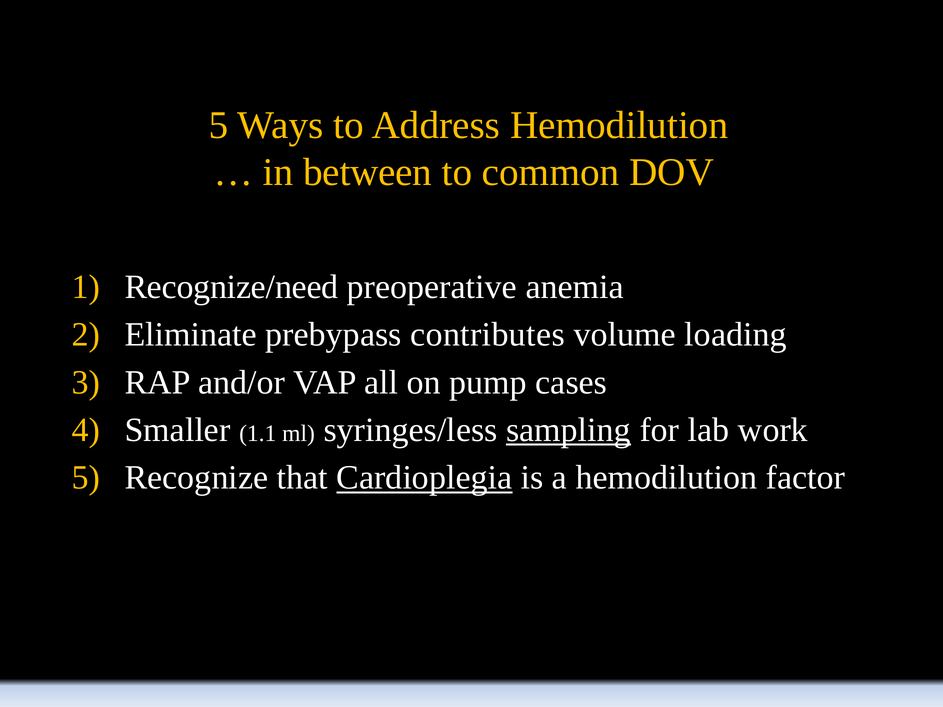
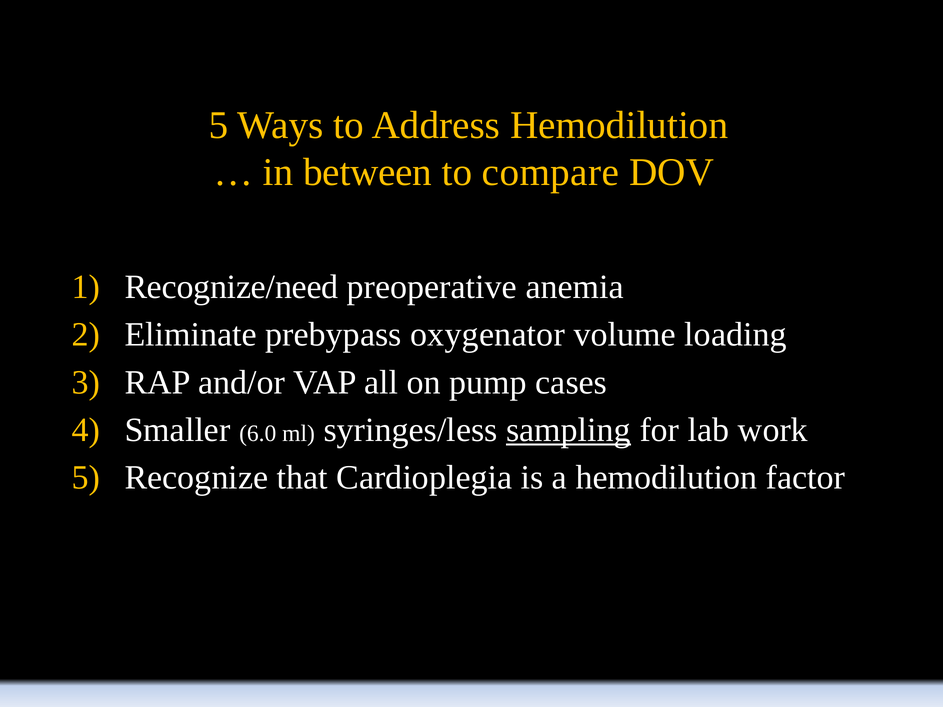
common: common -> compare (550, 172)
contributes: contributes -> oxygenator (488, 335)
1.1: 1.1 -> 6.0 (258, 434)
Cardioplegia underline: present -> none (424, 478)
